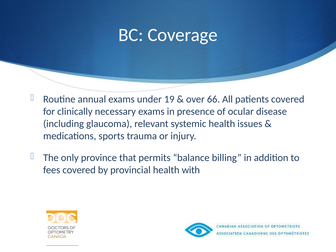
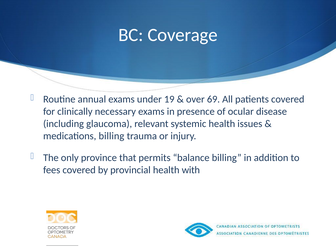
66: 66 -> 69 (213, 99)
medications sports: sports -> billing (111, 136)
